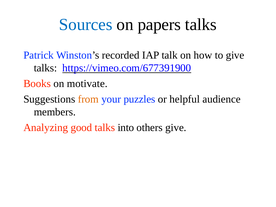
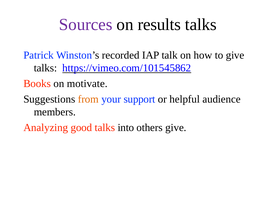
Sources colour: blue -> purple (86, 25)
papers: papers -> results (159, 25)
https://vimeo.com/677391900: https://vimeo.com/677391900 -> https://vimeo.com/101545862 (127, 68)
puzzles: puzzles -> support (140, 99)
